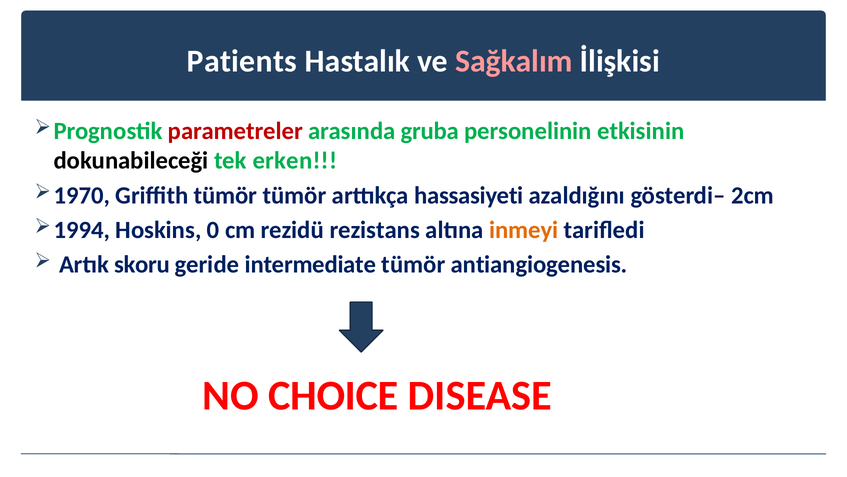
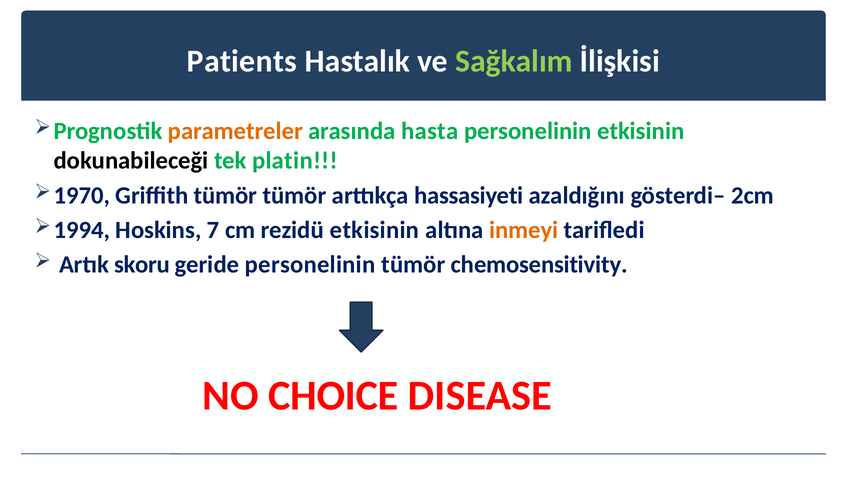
Sağkalım colour: pink -> light green (514, 61)
parametreler colour: red -> orange (235, 131)
gruba: gruba -> hasta (430, 131)
erken: erken -> platin (295, 161)
0: 0 -> 7 (213, 230)
rezidü rezistans: rezistans -> etkisinin (375, 230)
geride intermediate: intermediate -> personelinin (310, 264)
antiangiogenesis: antiangiogenesis -> chemosensitivity (539, 264)
